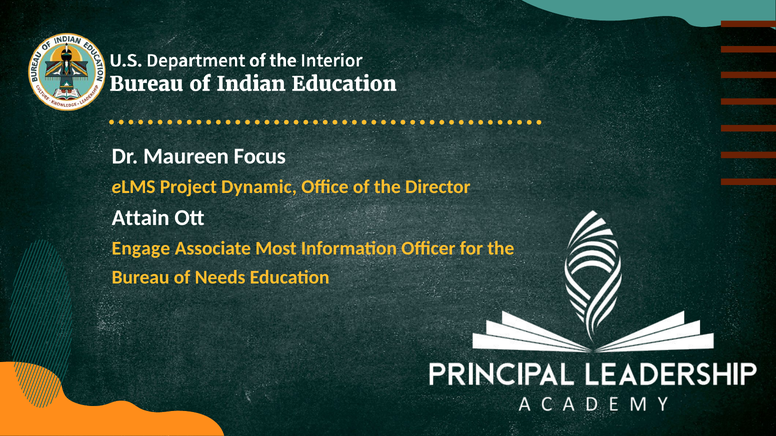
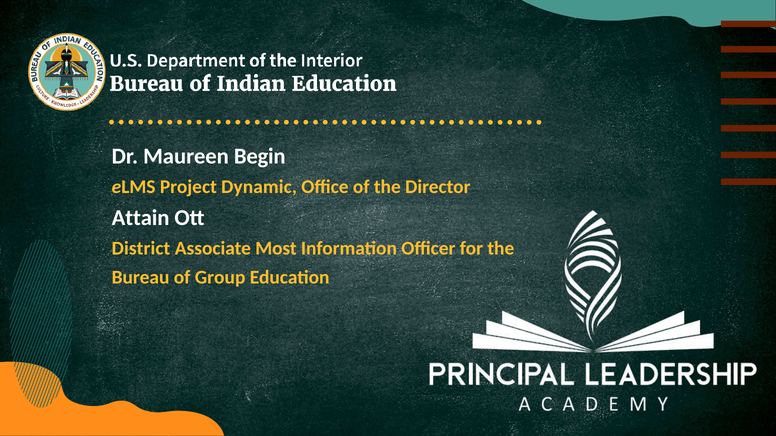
Focus: Focus -> Begin (260, 156)
Engage: Engage -> District (141, 249)
Needs: Needs -> Group (220, 278)
